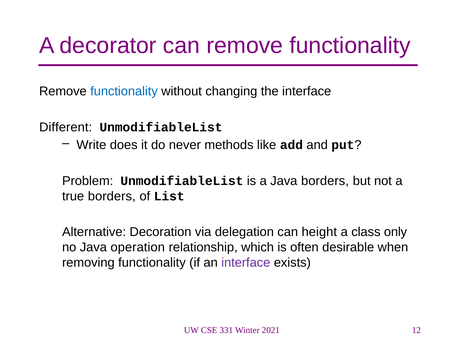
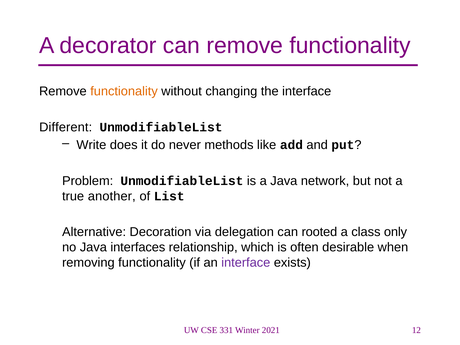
functionality colour: blue -> orange (124, 91)
Java borders: borders -> network (325, 181)
true borders: borders -> another (112, 196)
height: height -> rooted (319, 232)
operation: operation -> interfaces (138, 247)
